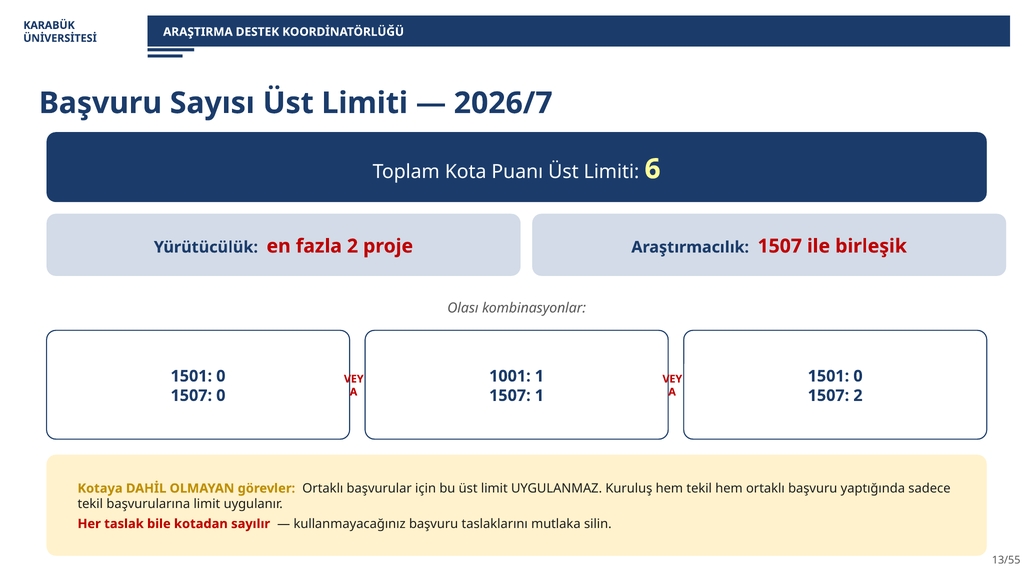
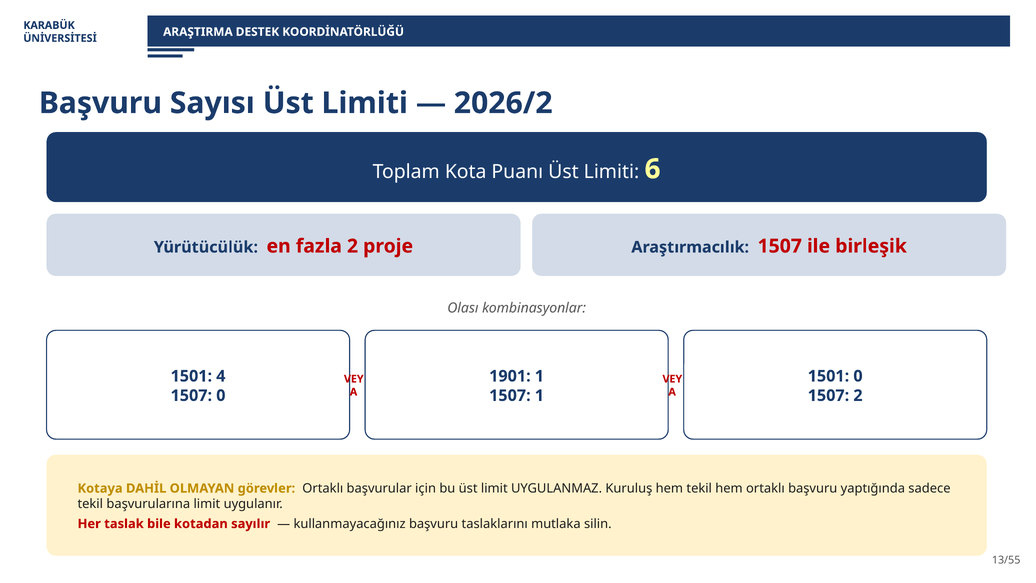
2026/7: 2026/7 -> 2026/2 (503, 103)
0: 0 -> 4 (221, 376)
1001: 1001 -> 1901 (510, 376)
